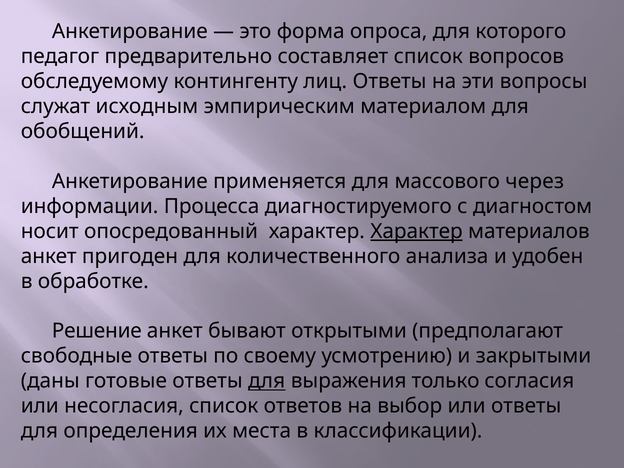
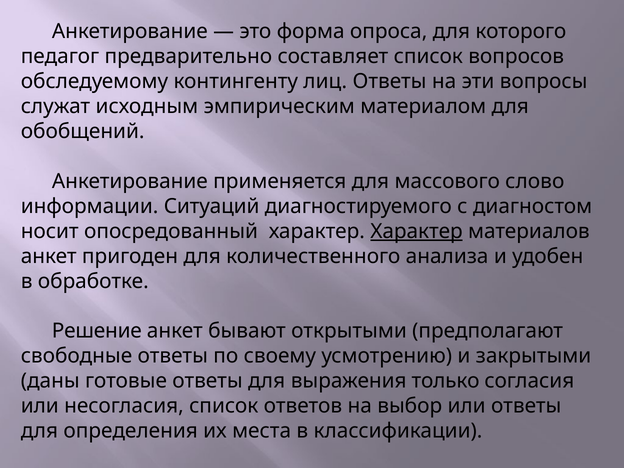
через: через -> слово (535, 181)
Процесса: Процесса -> Ситуаций (212, 206)
для underline: present -> none (267, 381)
